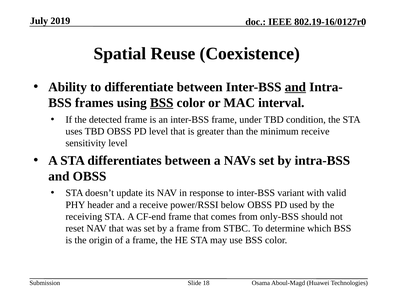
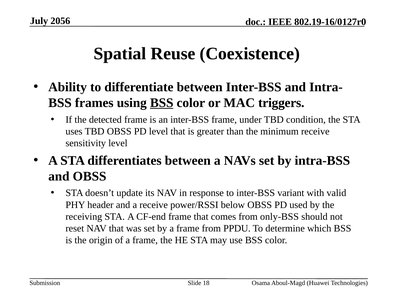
2019: 2019 -> 2056 (60, 21)
and underline: present -> none (295, 87)
interval: interval -> triggers (281, 103)
STBC: STBC -> PPDU (237, 229)
